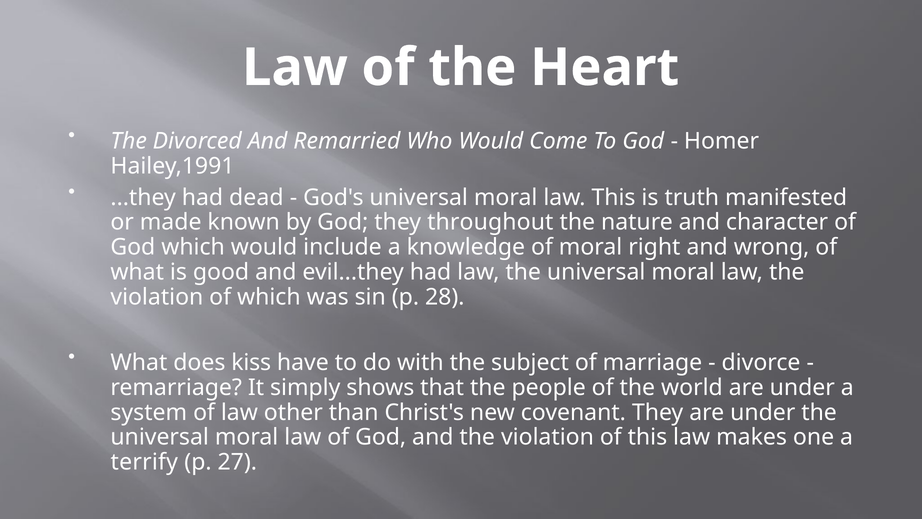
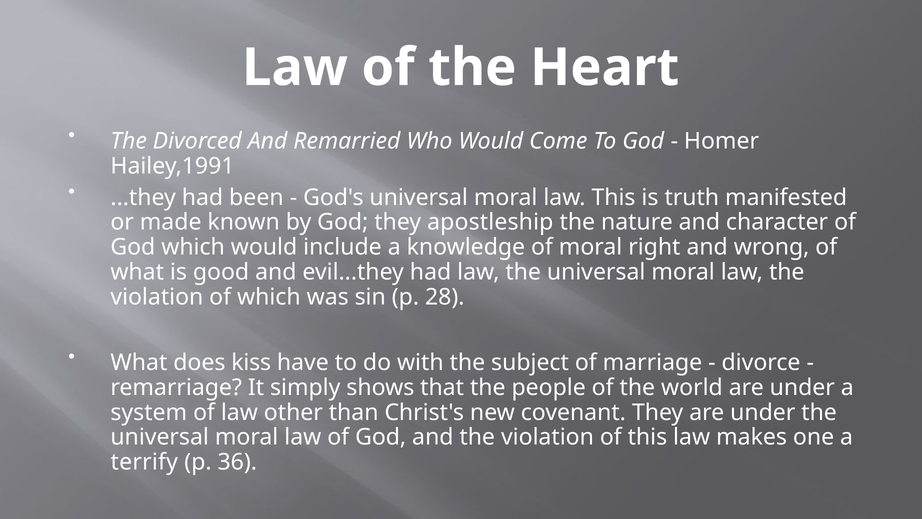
dead: dead -> been (256, 197)
throughout: throughout -> apostleship (490, 222)
27: 27 -> 36 (237, 462)
